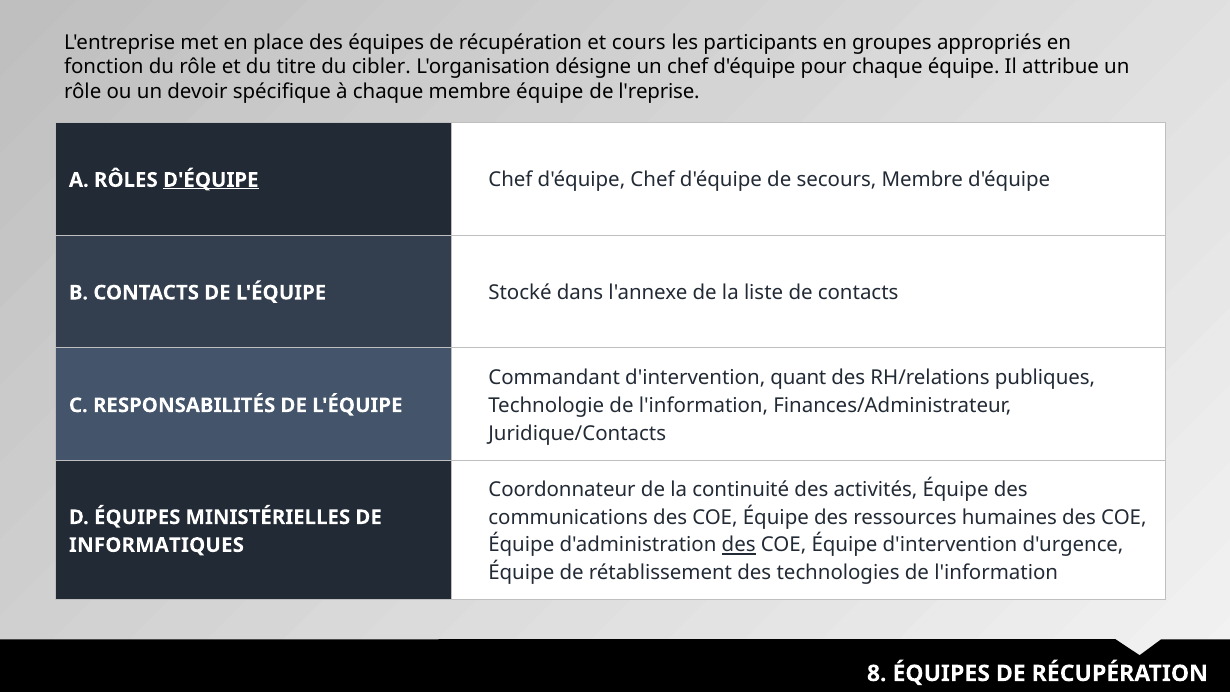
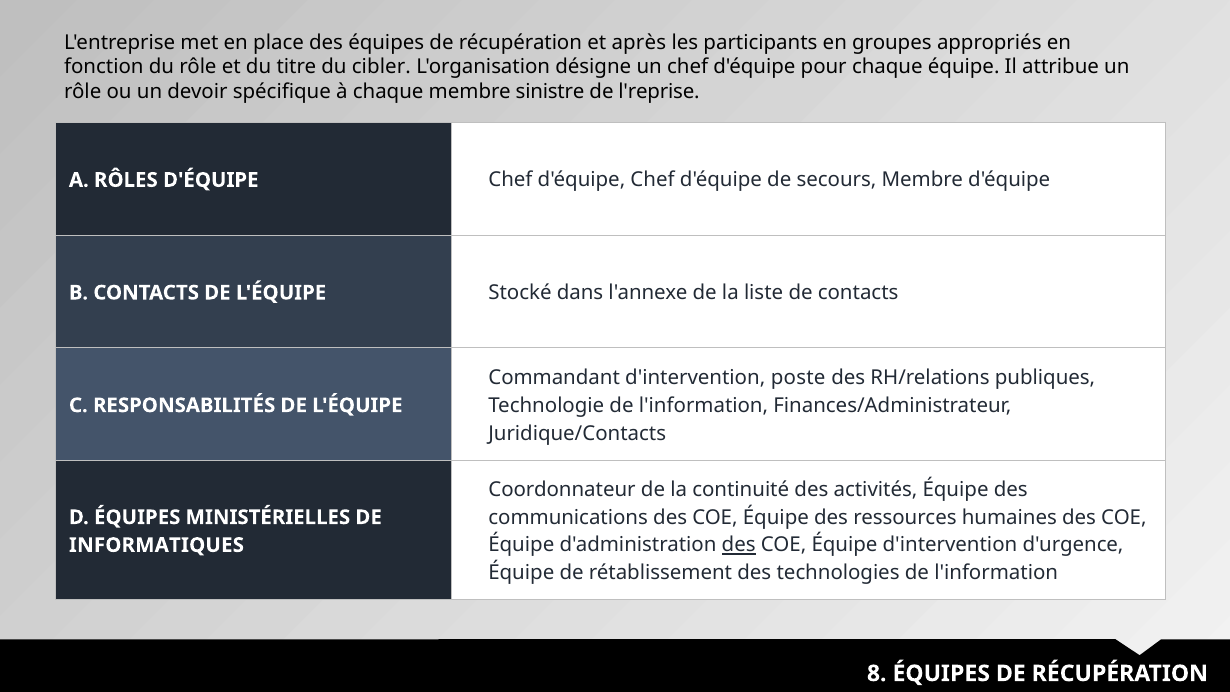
cours: cours -> après (639, 43)
membre équipe: équipe -> sinistre (550, 92)
D'ÉQUIPE underline: present -> none (211, 180)
quant: quant -> poste (798, 378)
